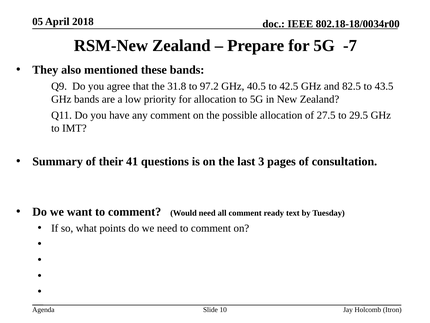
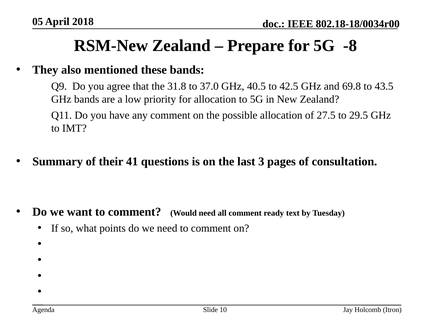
-7: -7 -> -8 (350, 46)
97.2: 97.2 -> 37.0 (209, 86)
82.5: 82.5 -> 69.8 (352, 86)
